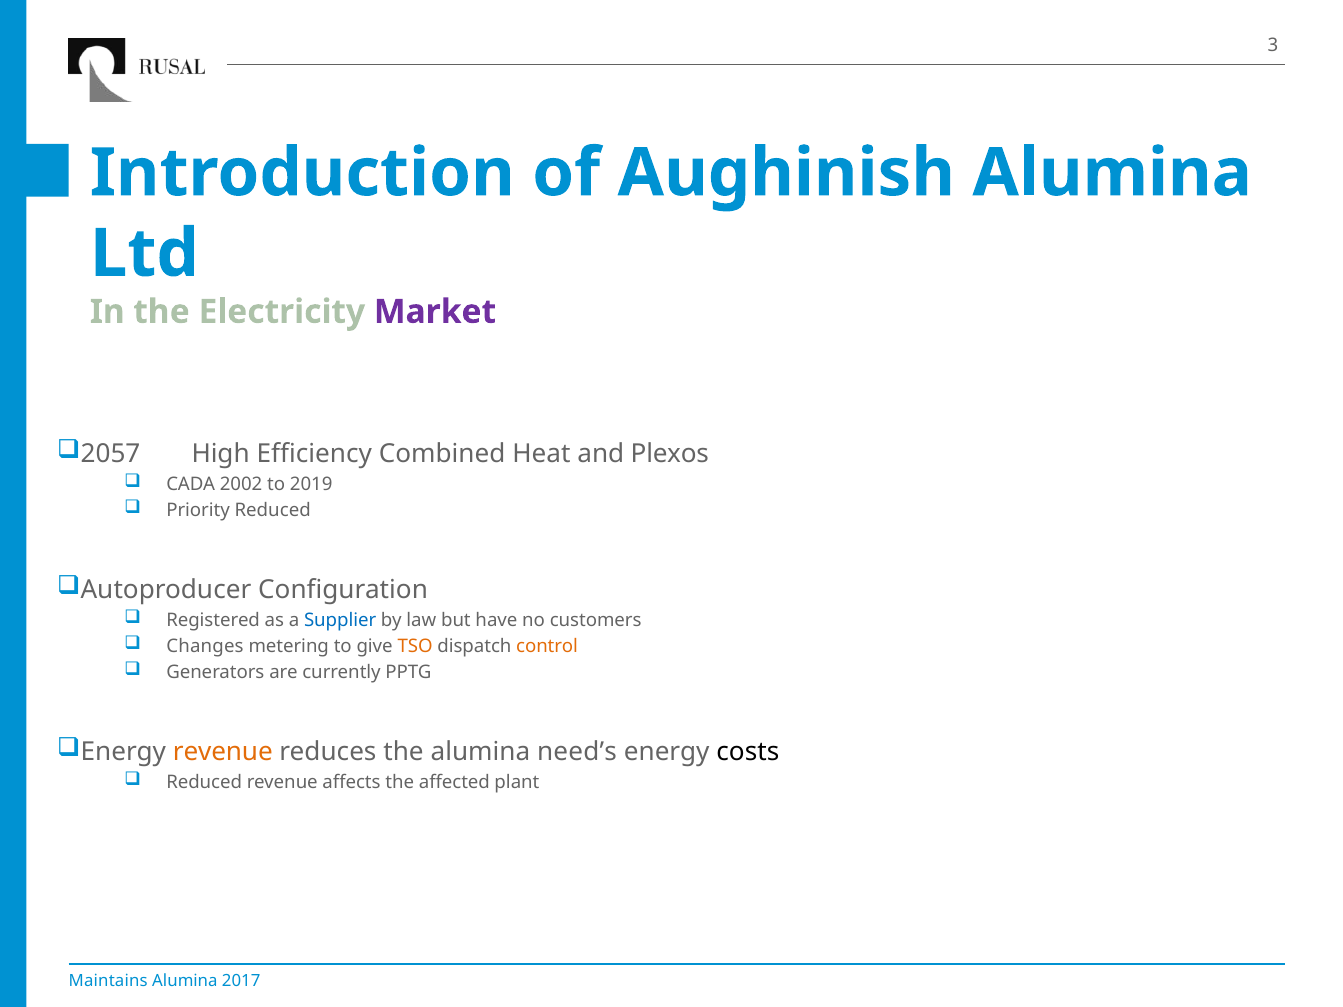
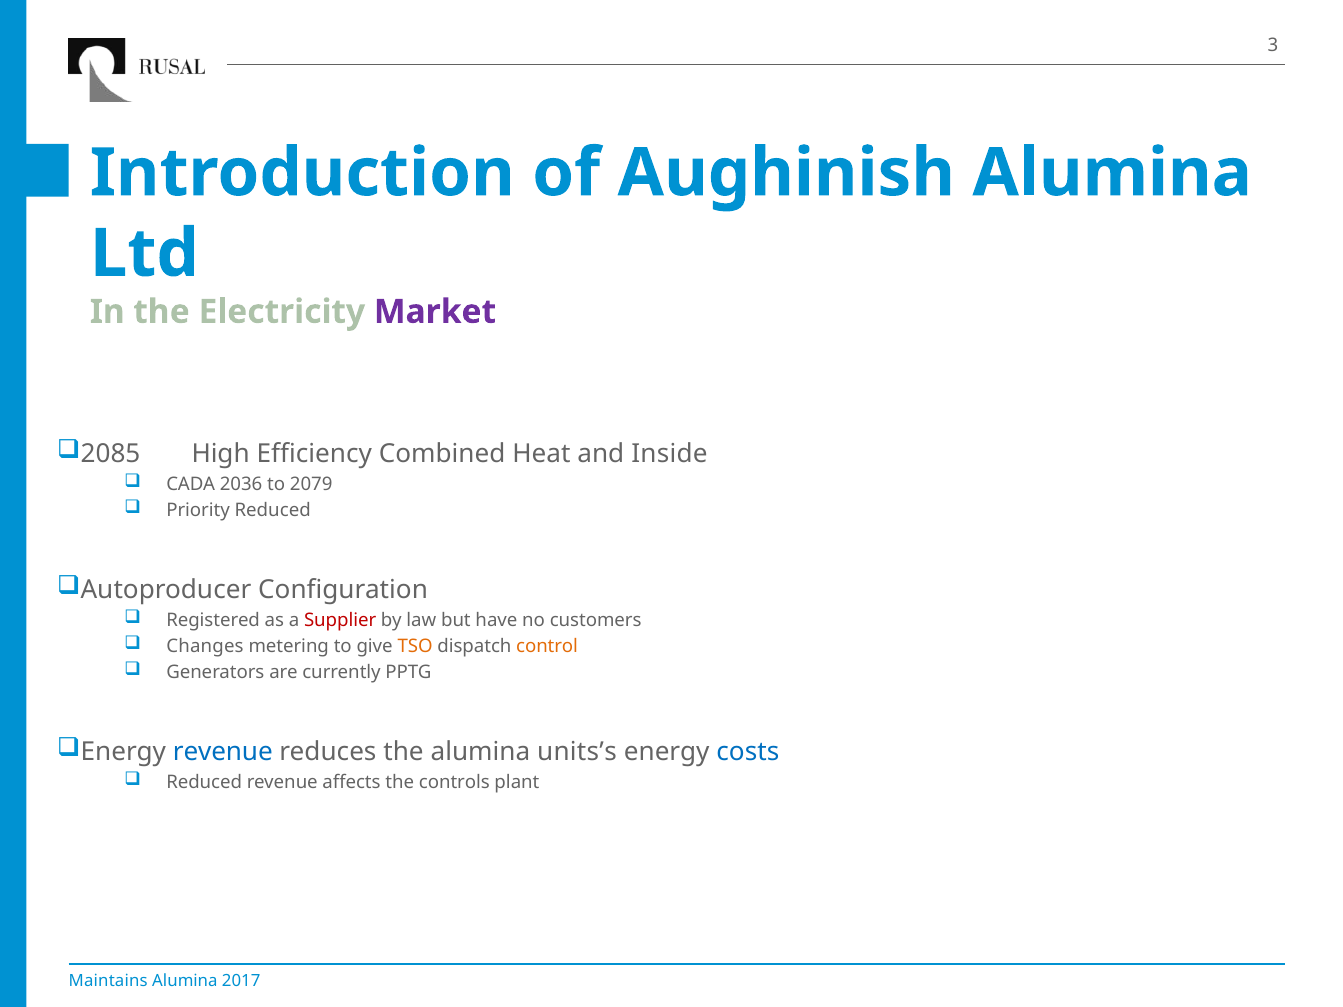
2057: 2057 -> 2085 (111, 454)
Plexos: Plexos -> Inside (670, 454)
2002: 2002 -> 2036 (241, 484)
2019: 2019 -> 2079 (311, 484)
Supplier colour: blue -> red (340, 620)
revenue colour: orange -> blue (223, 752)
need’s: need’s -> units’s (577, 752)
costs colour: black -> blue (748, 752)
affected: affected -> controls (454, 782)
